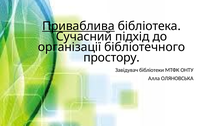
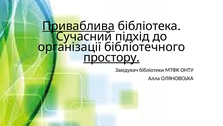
простору underline: none -> present (112, 57)
